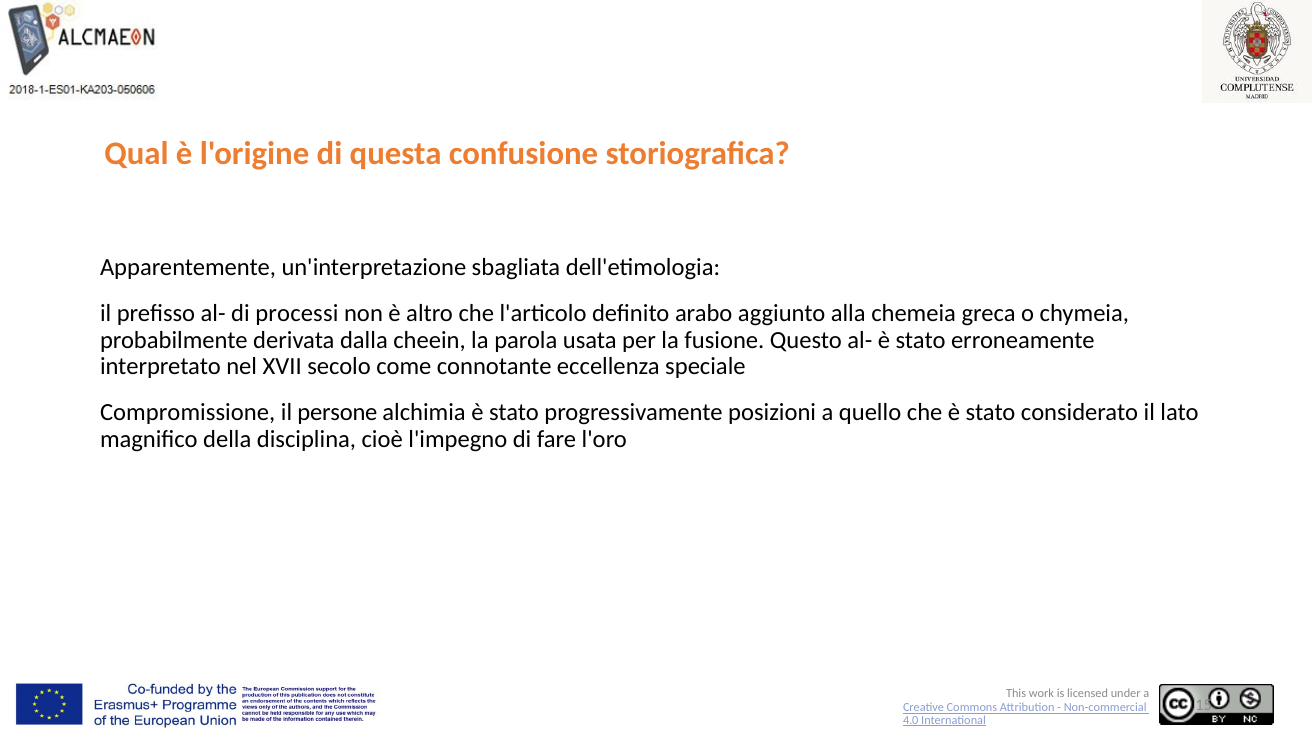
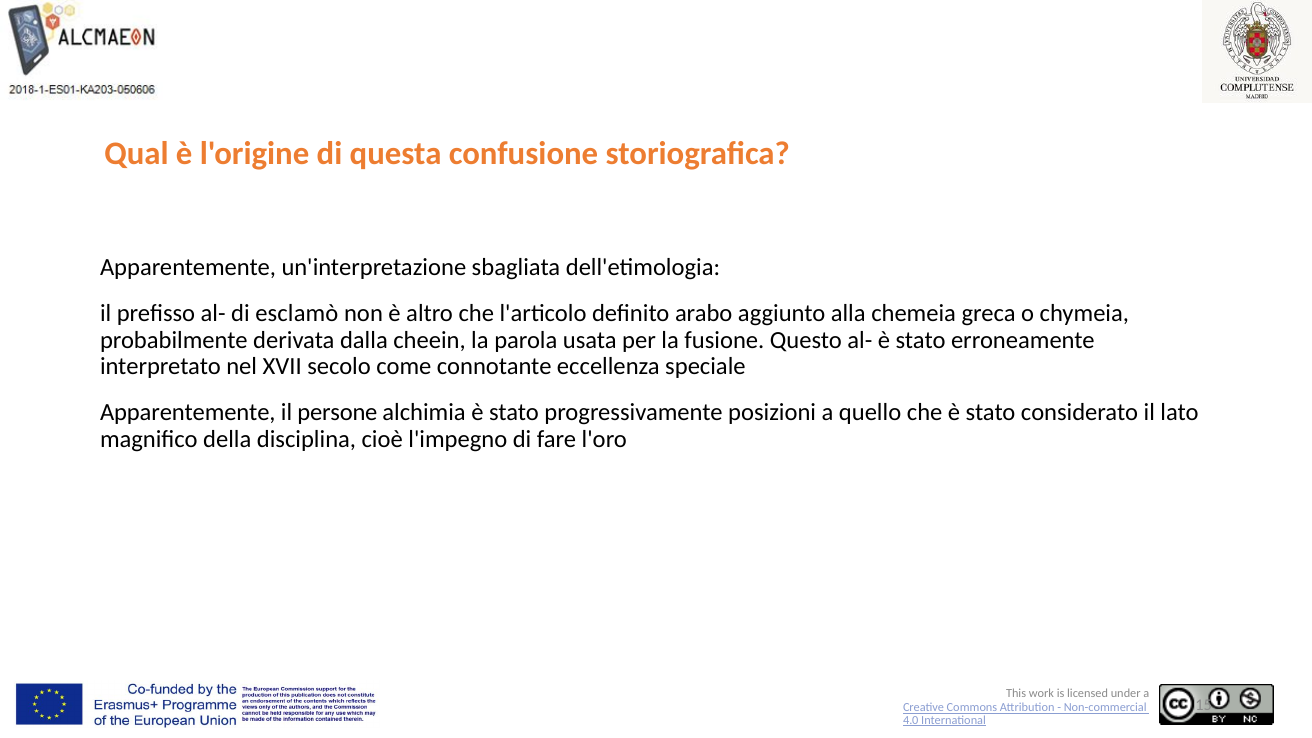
processi: processi -> esclamò (297, 314)
Compromissione: Compromissione -> Apparentemente (188, 413)
